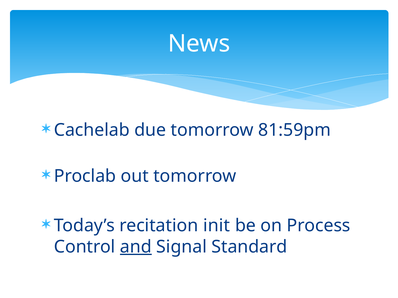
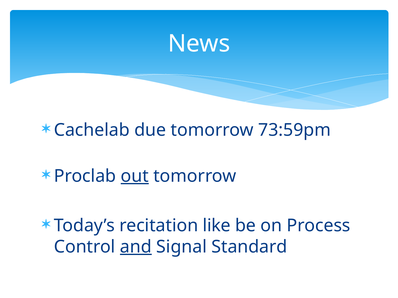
81:59pm: 81:59pm -> 73:59pm (295, 130)
out underline: none -> present (135, 176)
init: init -> like (217, 226)
